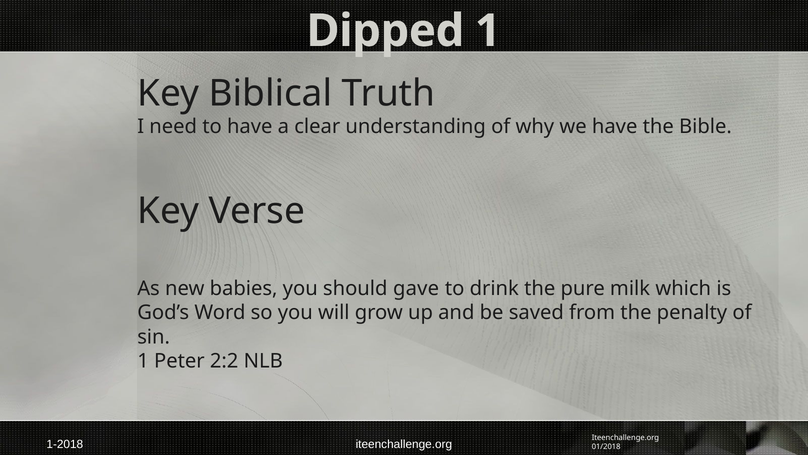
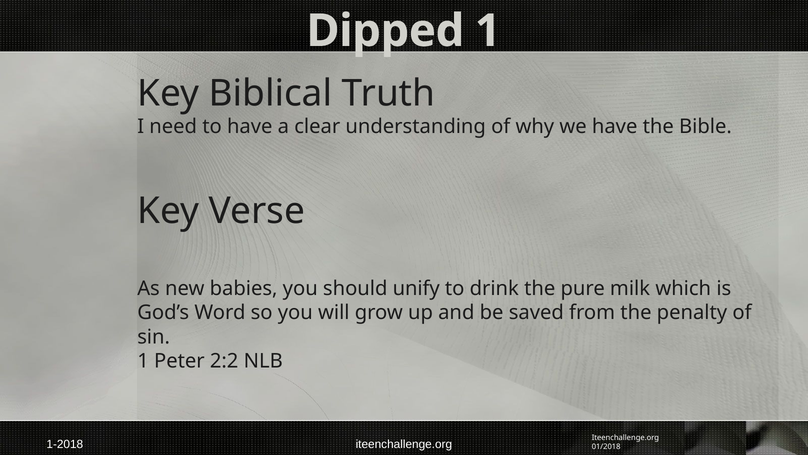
gave: gave -> unify (416, 288)
